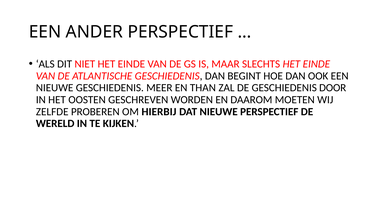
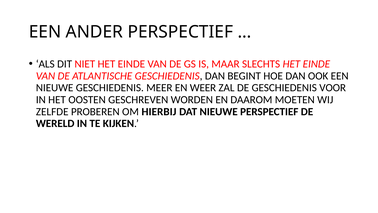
THAN: THAN -> WEER (203, 88)
DOOR: DOOR -> VOOR (333, 88)
